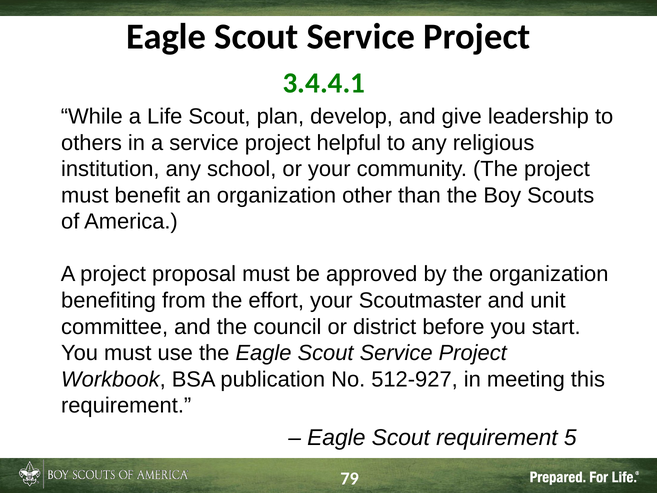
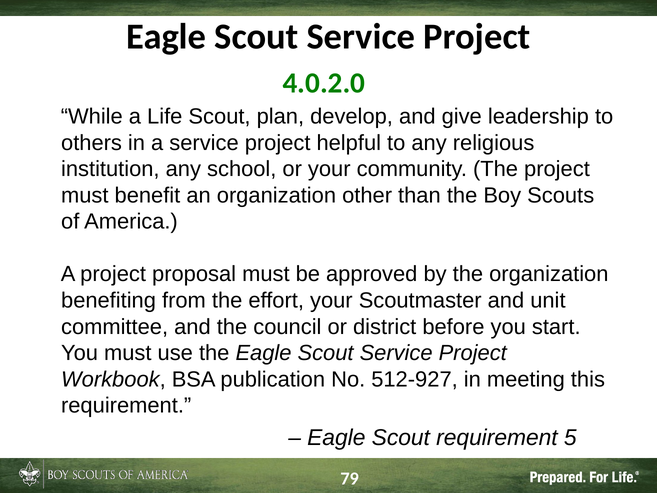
3.4.4.1: 3.4.4.1 -> 4.0.2.0 (324, 83)
